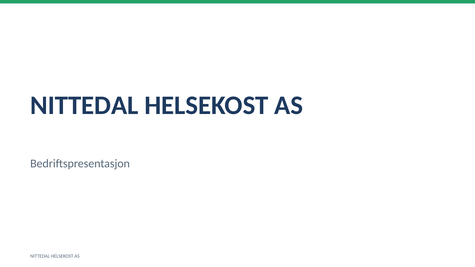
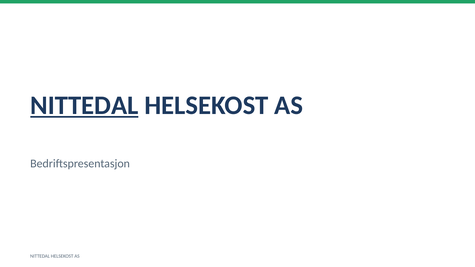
NITTEDAL underline: none -> present (84, 105)
